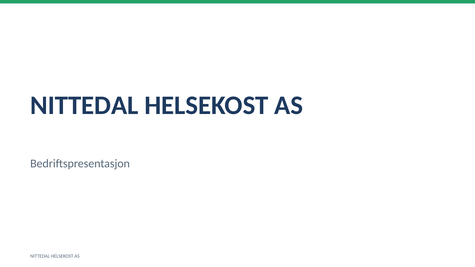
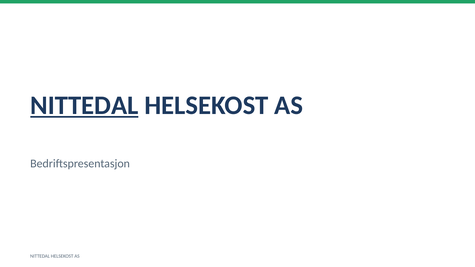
NITTEDAL underline: none -> present (84, 105)
